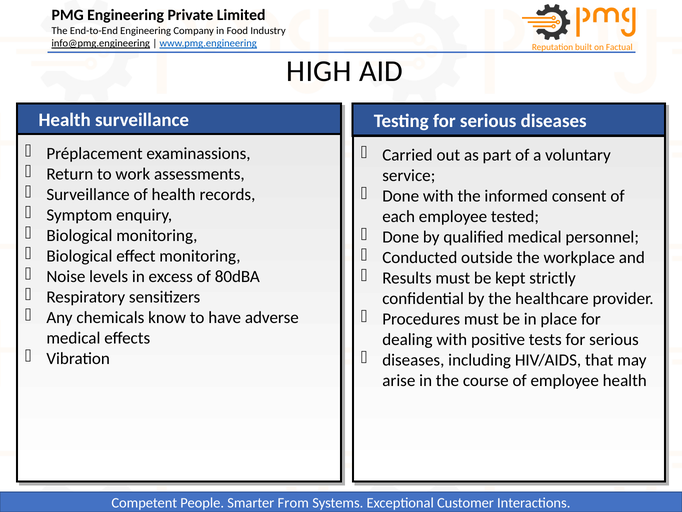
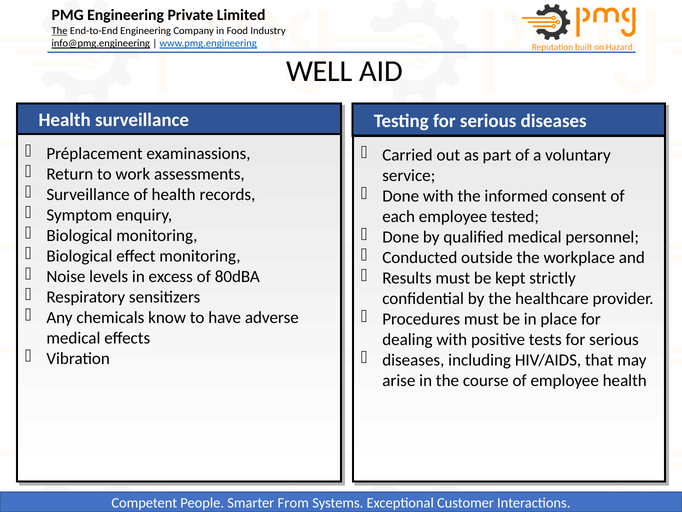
The underline: none -> present (60, 31)
Factual: Factual -> Hazard (619, 47)
HIGH: HIGH -> WELL (319, 71)
